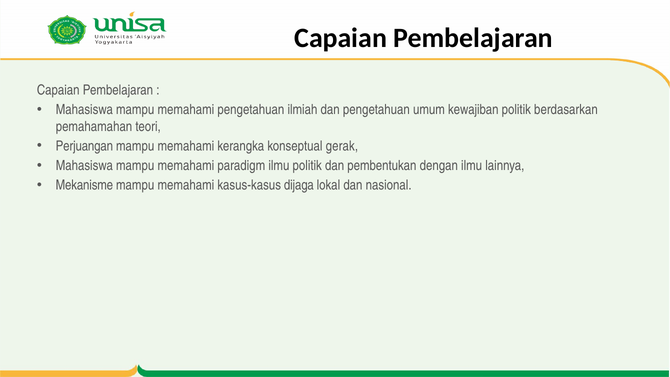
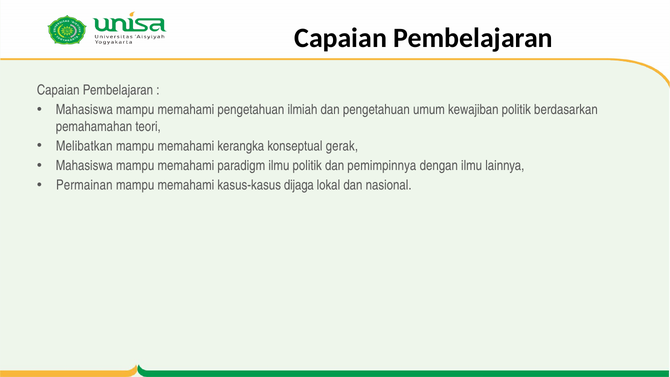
Perjuangan: Perjuangan -> Melibatkan (84, 146)
pembentukan: pembentukan -> pemimpinnya (382, 166)
Mekanisme: Mekanisme -> Permainan (84, 185)
